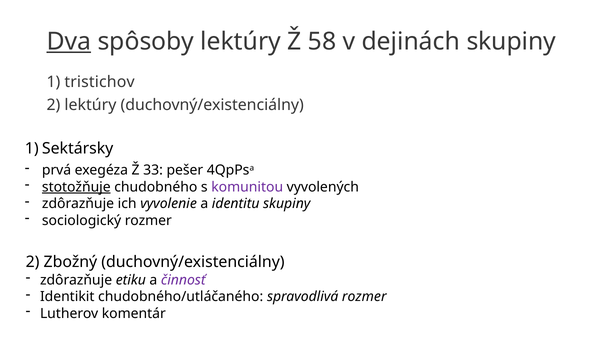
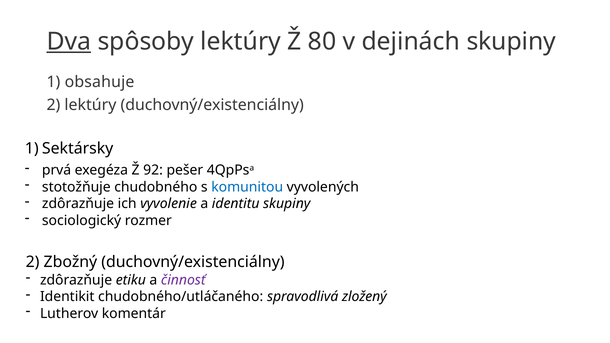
58: 58 -> 80 (322, 42)
tristichov: tristichov -> obsahuje (100, 82)
33: 33 -> 92 (153, 170)
stotožňuje underline: present -> none (76, 187)
komunitou colour: purple -> blue (247, 187)
spravodlivá rozmer: rozmer -> zložený (364, 297)
